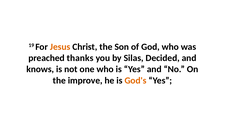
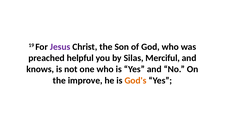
Jesus colour: orange -> purple (60, 47)
thanks: thanks -> helpful (80, 58)
Decided: Decided -> Merciful (163, 58)
